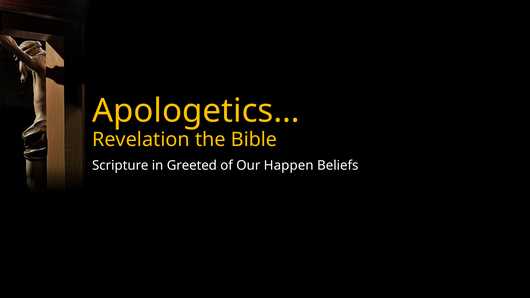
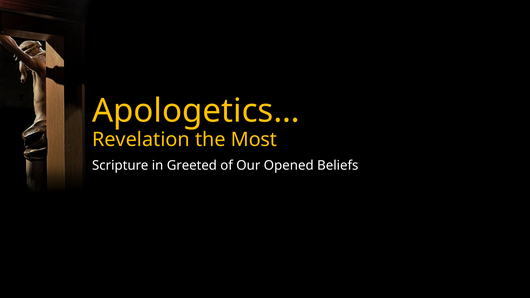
Bible: Bible -> Most (254, 140)
Happen: Happen -> Opened (289, 166)
